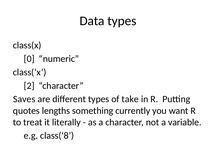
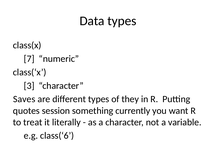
0: 0 -> 7 (29, 59)
2: 2 -> 3 (29, 86)
take: take -> they (130, 99)
lengths: lengths -> session (56, 111)
class(‘8: class(‘8 -> class(‘6 (57, 136)
